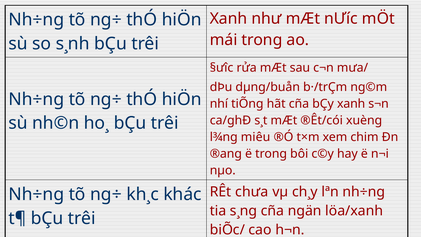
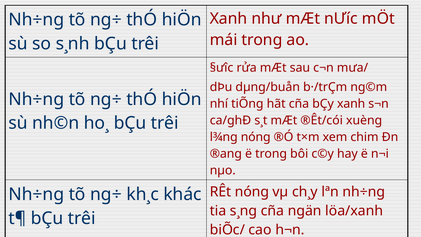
l¾ng miêu: miêu -> nóng (256, 137)
RÊt chưa: chưa -> nóng (252, 192)
